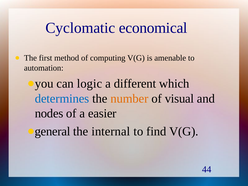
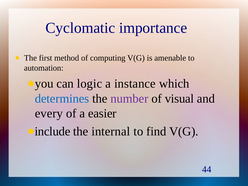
economical: economical -> importance (153, 28)
different: different -> instance (135, 84)
number colour: orange -> purple (129, 99)
nodes: nodes -> every (49, 113)
general: general -> include (52, 131)
